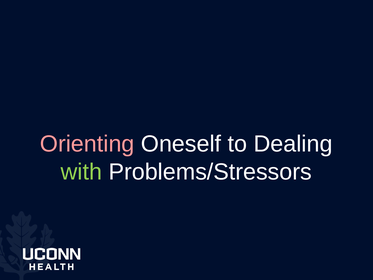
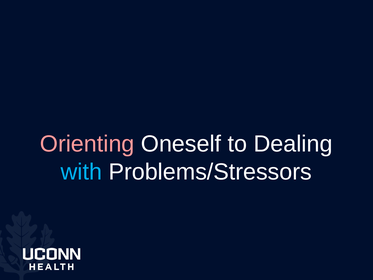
with colour: light green -> light blue (81, 172)
